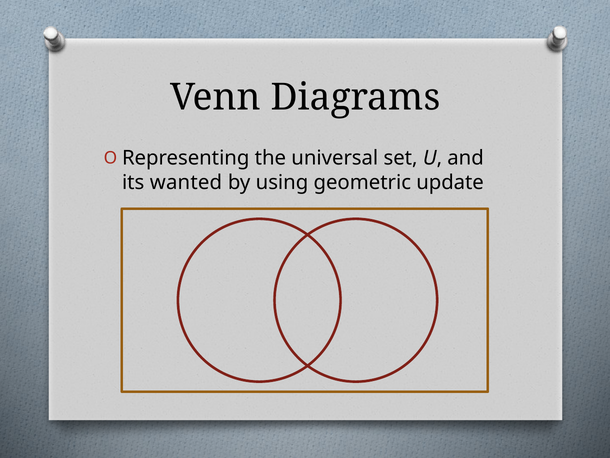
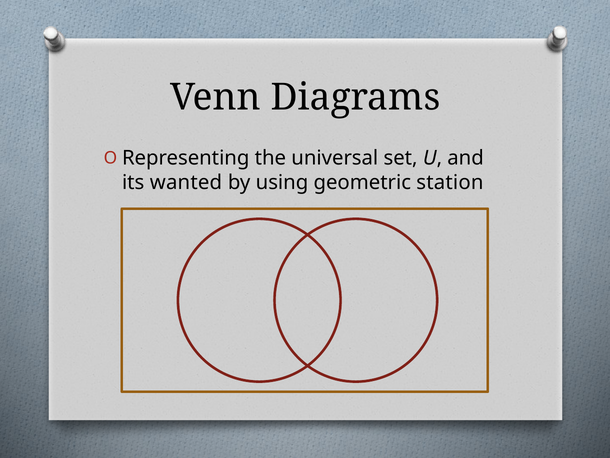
update: update -> station (450, 182)
